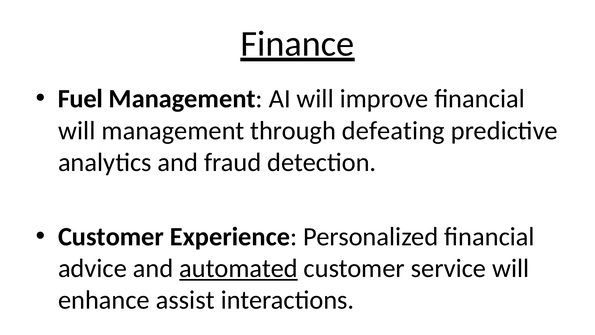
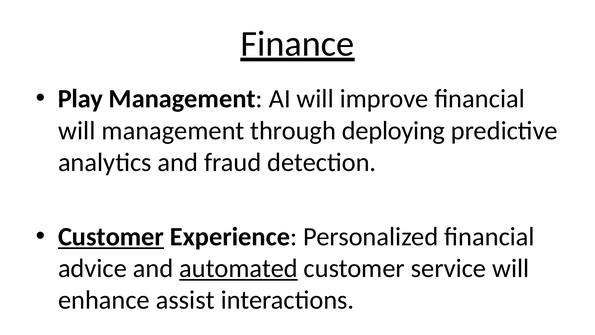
Fuel: Fuel -> Play (80, 99)
defeating: defeating -> deploying (394, 131)
Customer underline: none -> present (111, 236)
